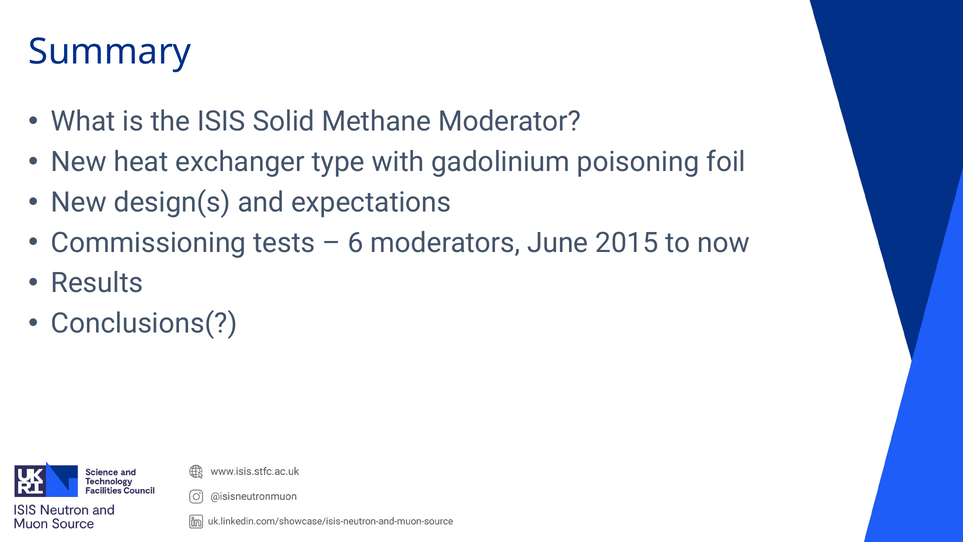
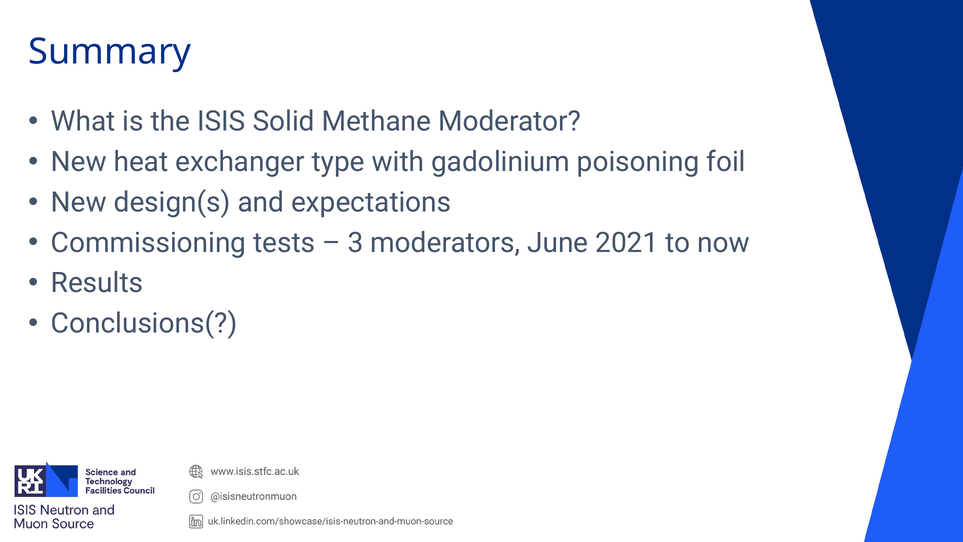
6: 6 -> 3 (356, 243)
2015: 2015 -> 2021 (627, 243)
